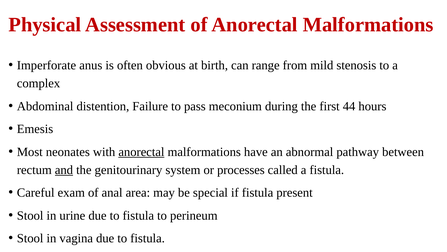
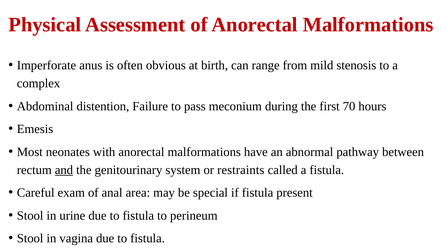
44: 44 -> 70 (349, 106)
anorectal underline: present -> none (141, 152)
processes: processes -> restraints (241, 170)
